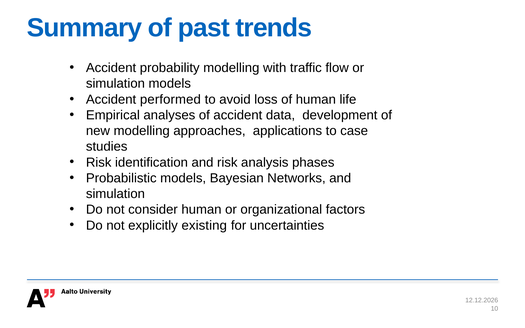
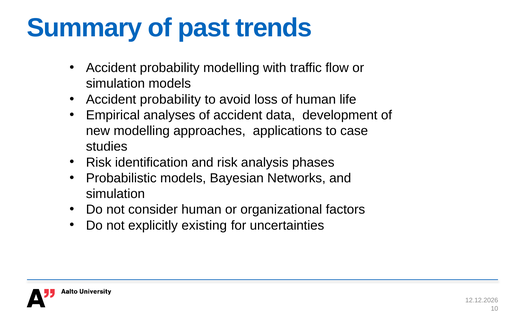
performed: performed -> probability (170, 99)
